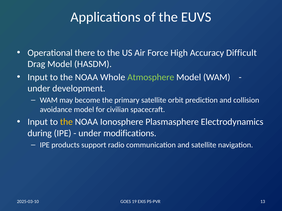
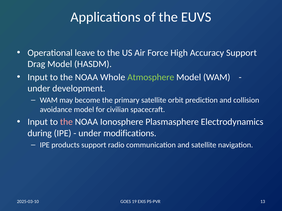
there: there -> leave (85, 53)
Accuracy Difficult: Difficult -> Support (241, 53)
the colour: yellow -> pink (66, 122)
